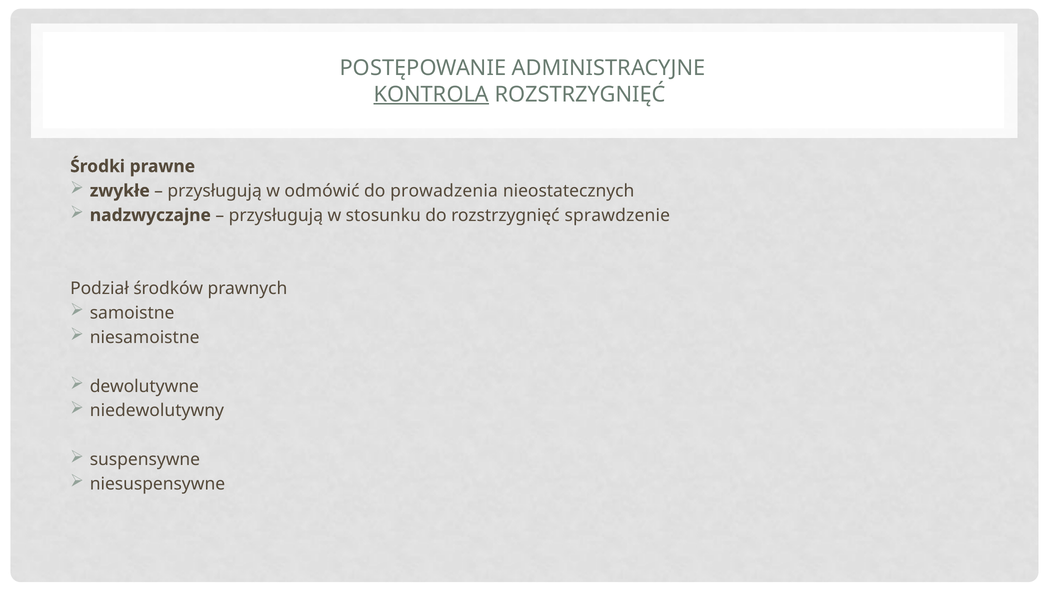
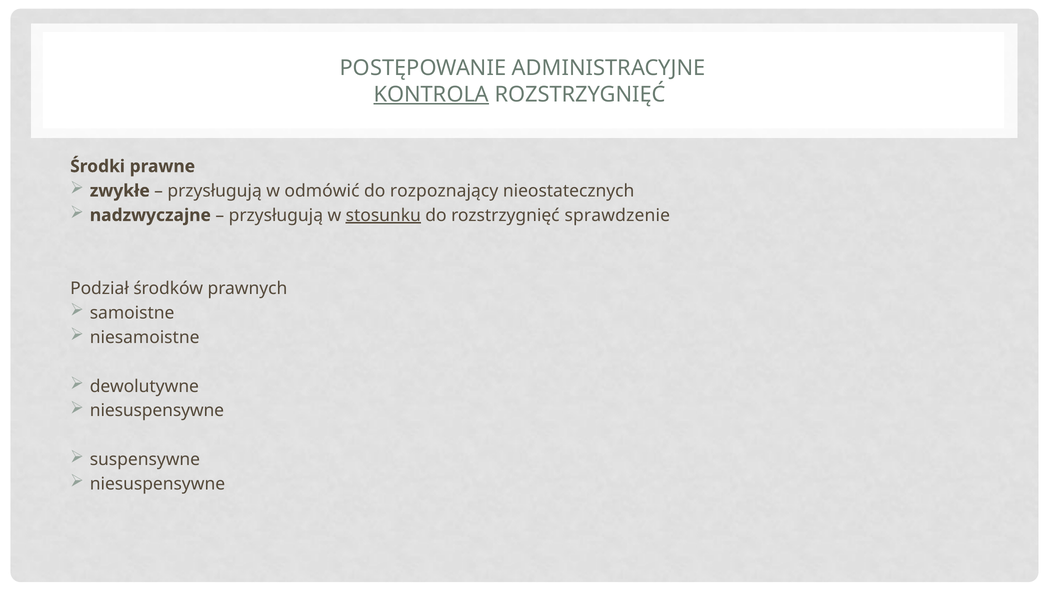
prowadzenia: prowadzenia -> rozpoznający (444, 191)
stosunku underline: none -> present (383, 215)
niedewolutywny: niedewolutywny -> niesuspensywne (157, 411)
